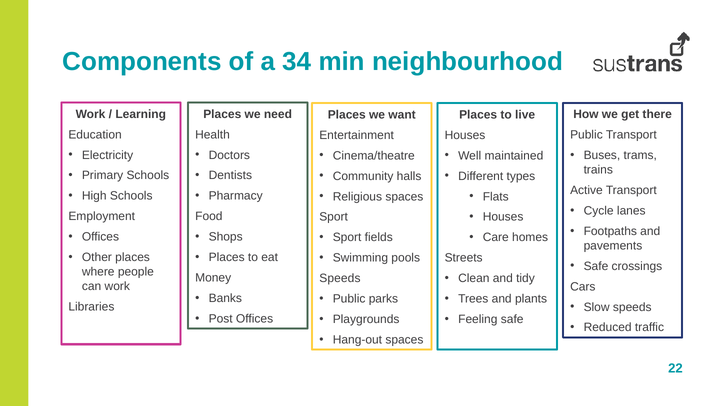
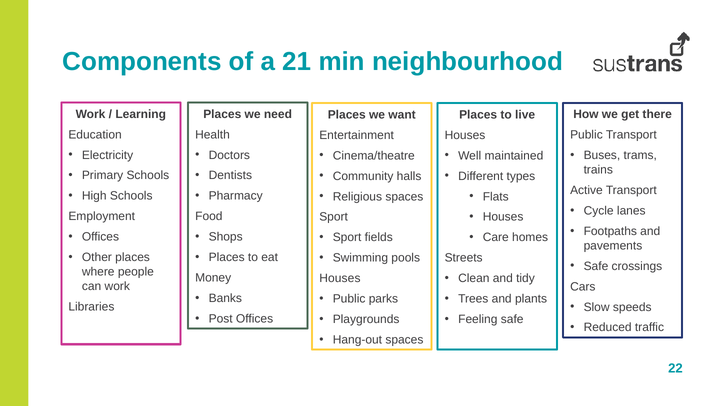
34: 34 -> 21 (297, 61)
Speeds: Speeds -> Houses (340, 278)
